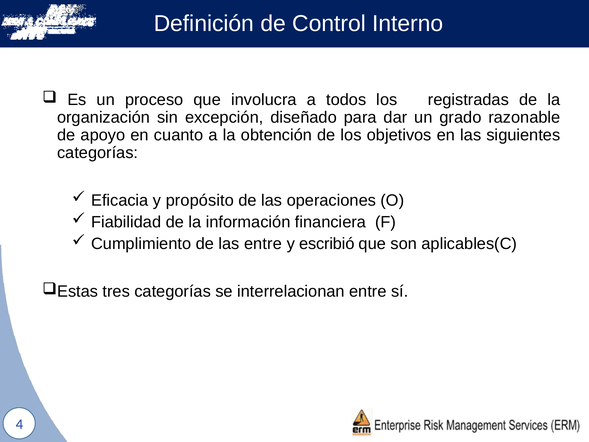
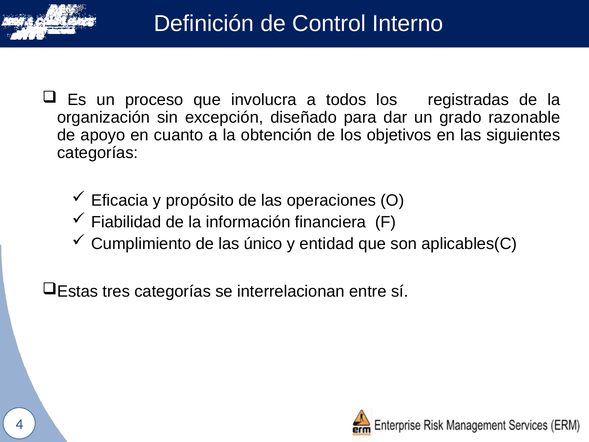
las entre: entre -> único (263, 244)
escribió: escribió -> entidad (327, 244)
